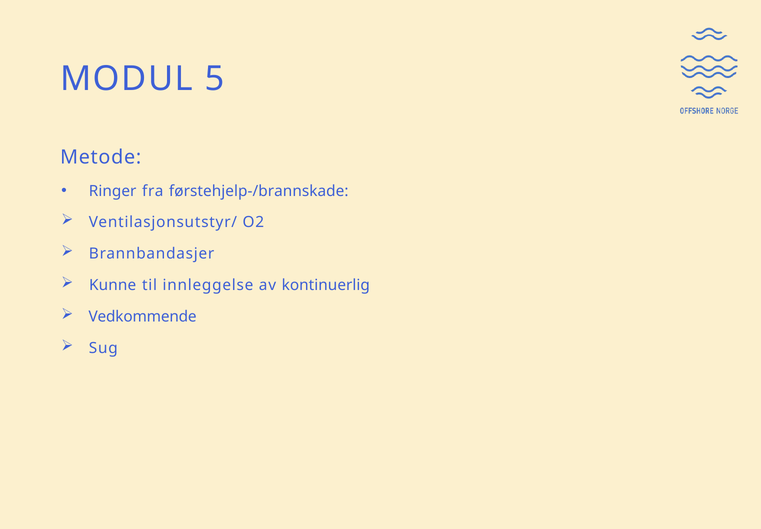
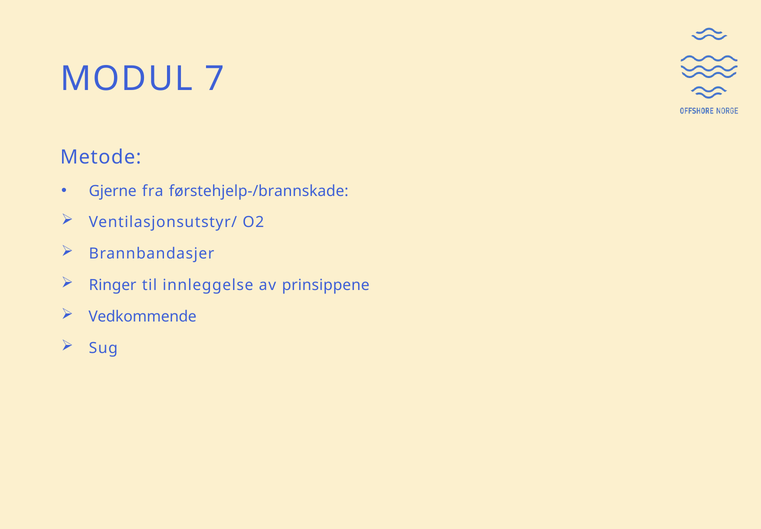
5: 5 -> 7 (215, 79)
Ringer: Ringer -> Gjerne (113, 191)
Kunne: Kunne -> Ringer (113, 285)
kontinuerlig: kontinuerlig -> prinsippene (326, 285)
